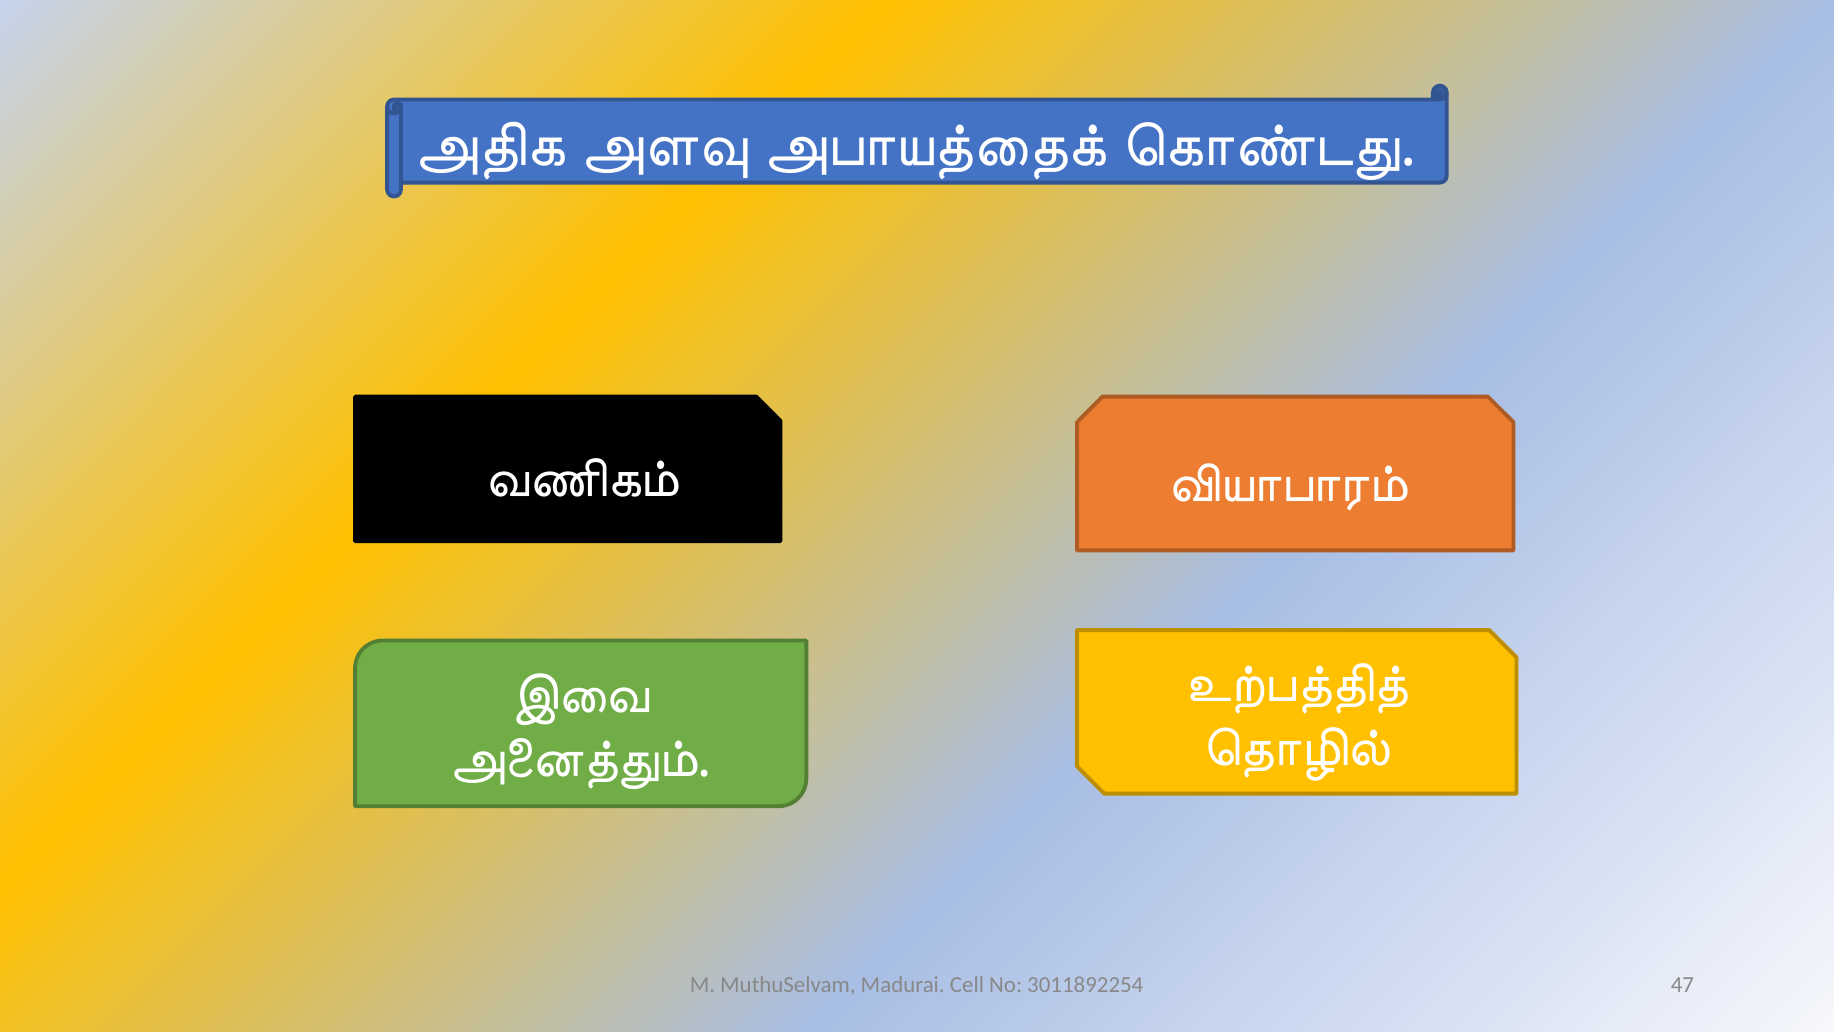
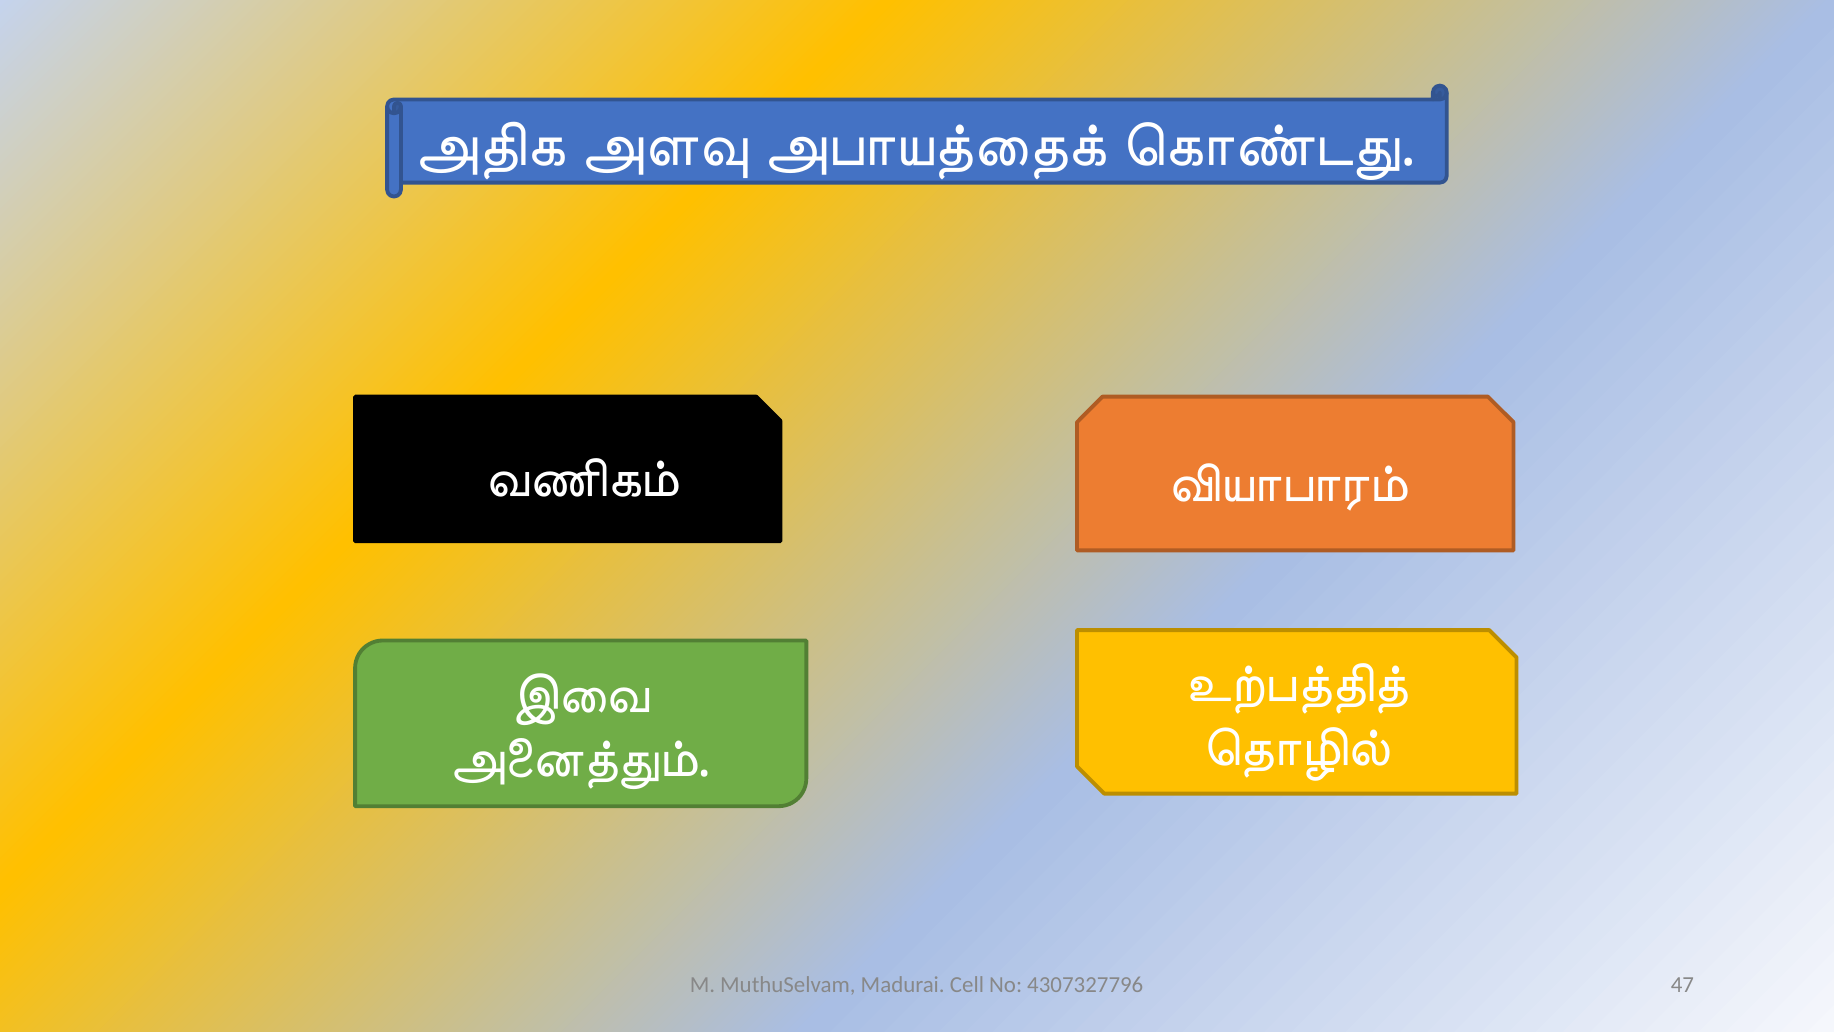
3011892254: 3011892254 -> 4307327796 (1085, 985)
